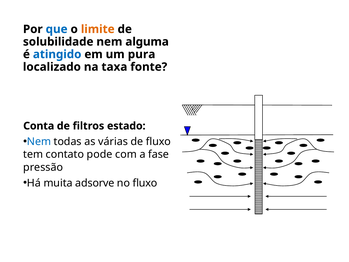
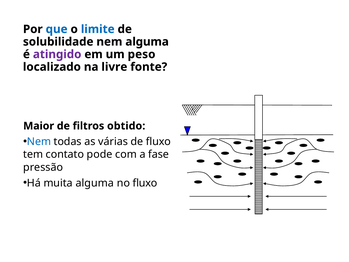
limite colour: orange -> blue (98, 29)
atingido colour: blue -> purple (57, 54)
pura: pura -> peso (142, 54)
taxa: taxa -> livre (114, 67)
Conta: Conta -> Maior (39, 126)
estado: estado -> obtido (126, 126)
muita adsorve: adsorve -> alguma (95, 183)
